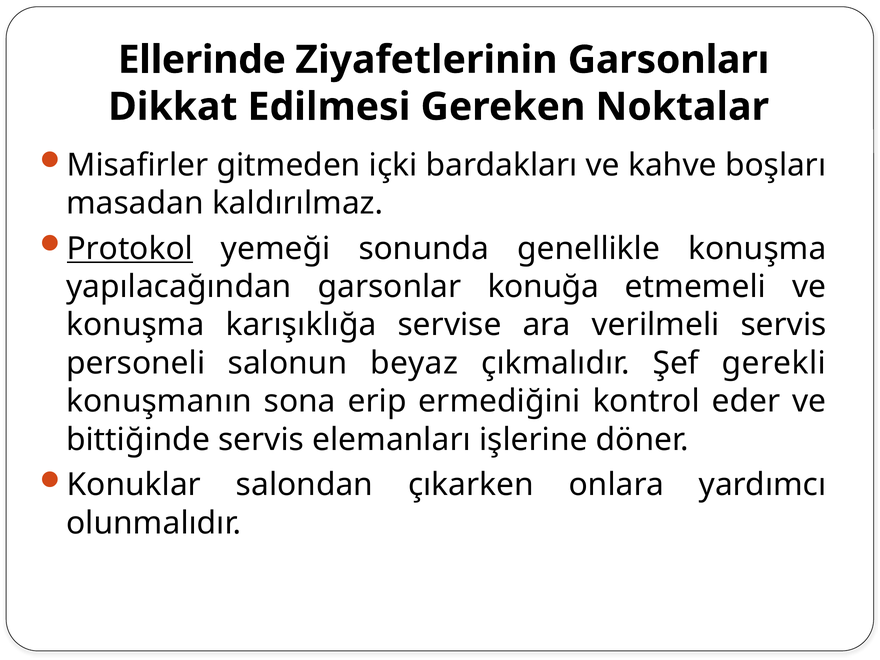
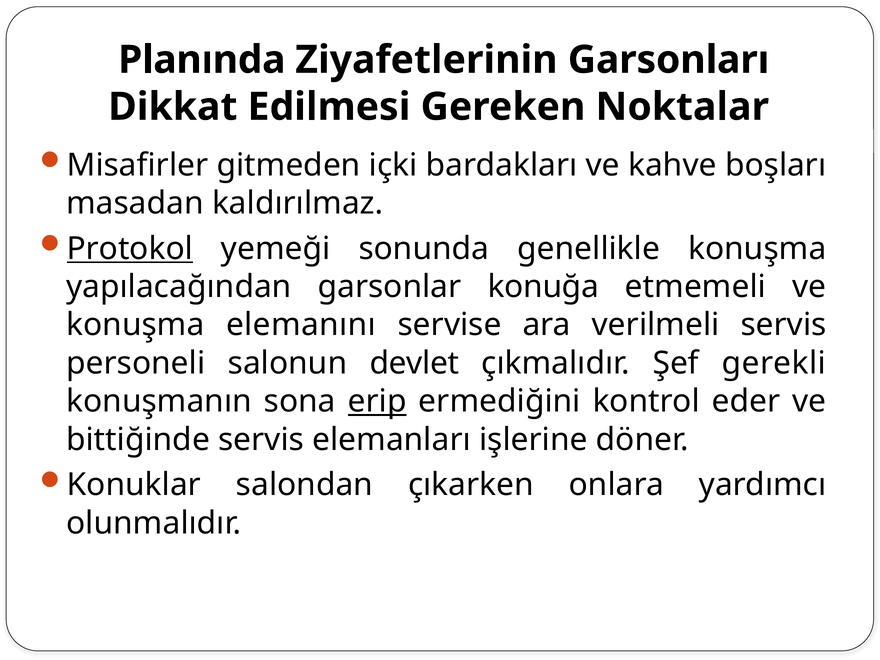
Ellerinde: Ellerinde -> Planında (202, 60)
karışıklığa: karışıklığa -> elemanını (301, 325)
beyaz: beyaz -> devlet (414, 363)
erip underline: none -> present (377, 401)
